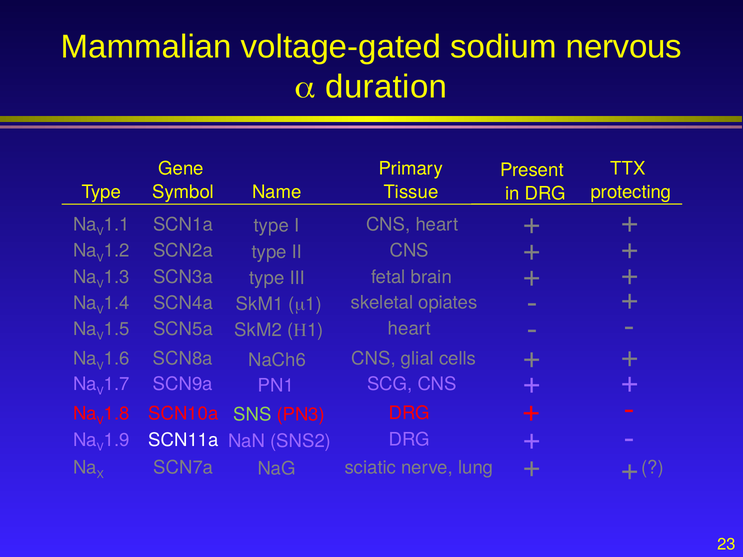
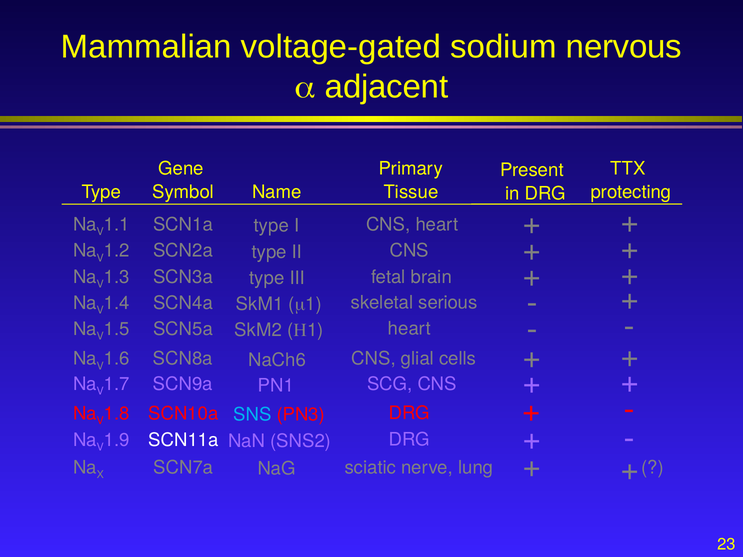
duration: duration -> adjacent (387, 87)
opiates: opiates -> serious (448, 303)
SNS colour: light green -> light blue (252, 415)
